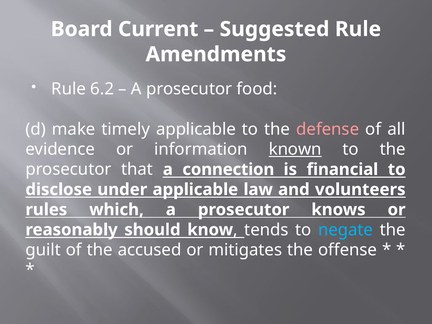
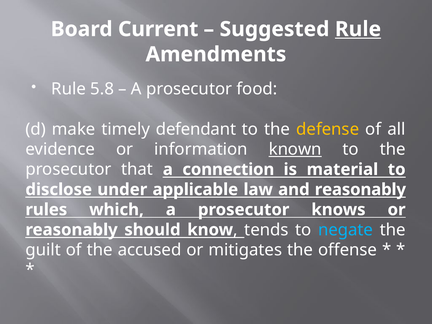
Rule underline: none -> present (358, 29)
6.2: 6.2 -> 5.8 (102, 89)
timely applicable: applicable -> defendant (196, 129)
defense colour: pink -> yellow (328, 129)
financial: financial -> material (342, 169)
and volunteers: volunteers -> reasonably (360, 190)
